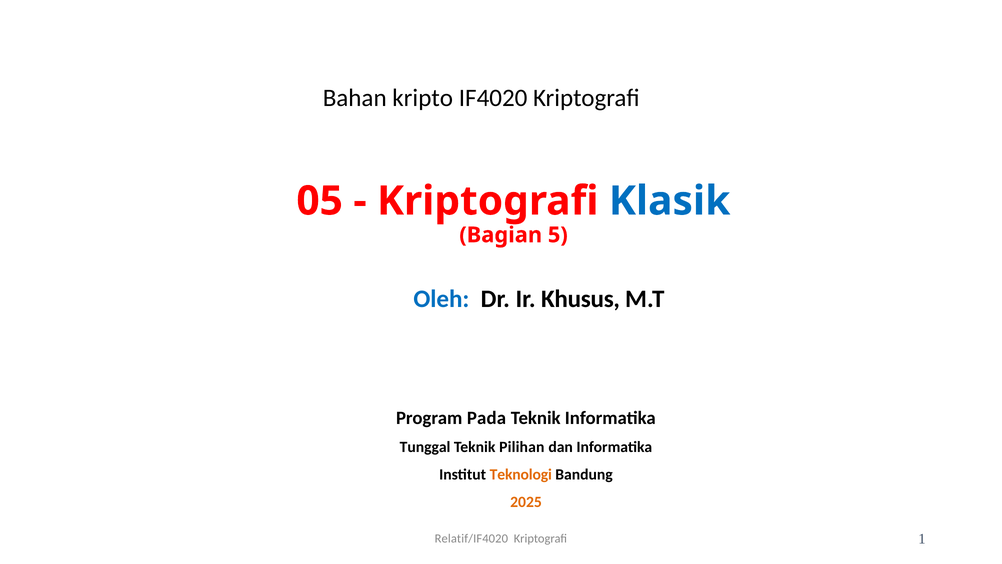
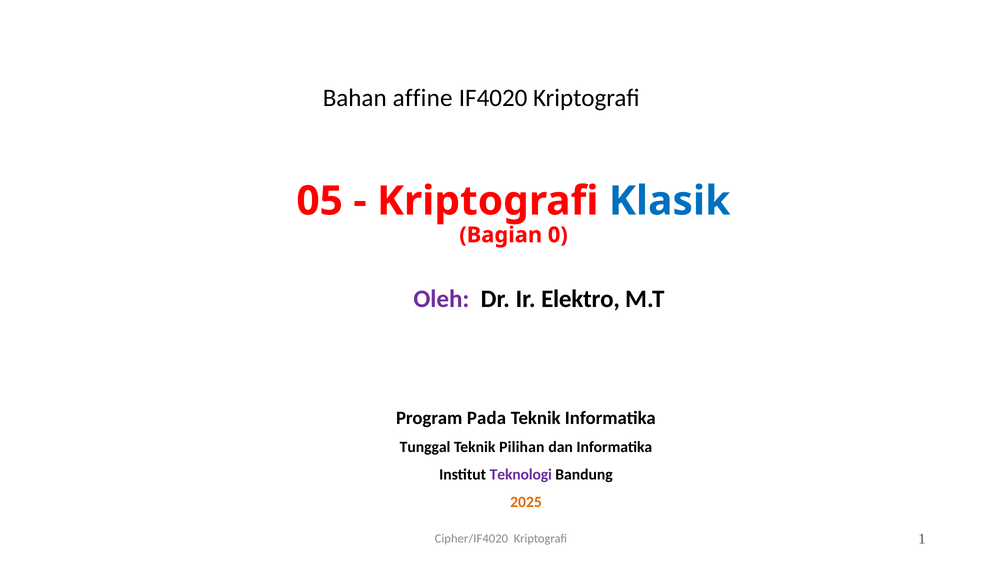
kripto: kripto -> affine (423, 98)
5: 5 -> 0 (558, 235)
Oleh colour: blue -> purple (441, 299)
Khusus: Khusus -> Elektro (580, 299)
Teknologi colour: orange -> purple (521, 474)
Relatif/IF4020: Relatif/IF4020 -> Cipher/IF4020 (471, 538)
